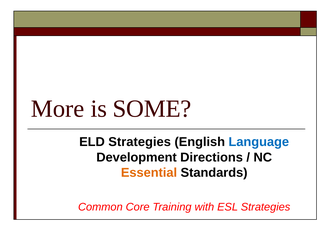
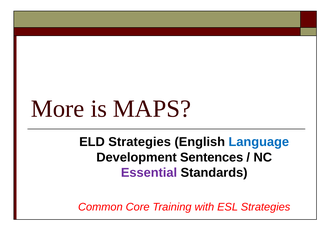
SOME: SOME -> MAPS (152, 109)
Directions: Directions -> Sentences (212, 158)
Essential colour: orange -> purple (149, 173)
